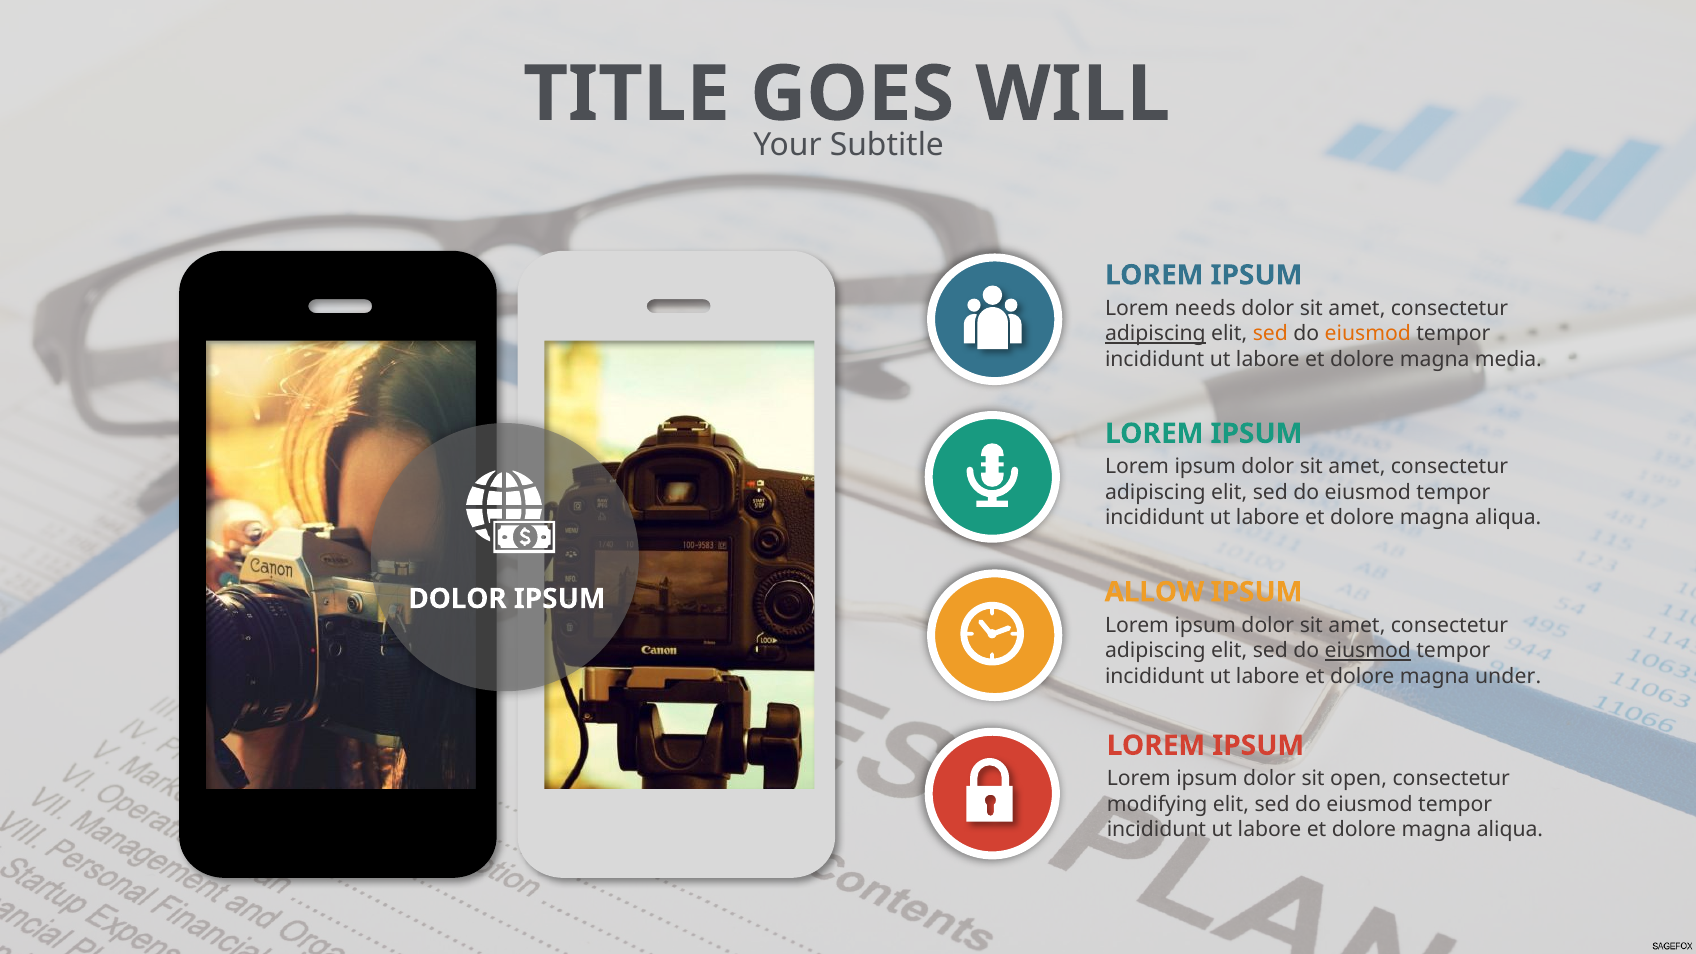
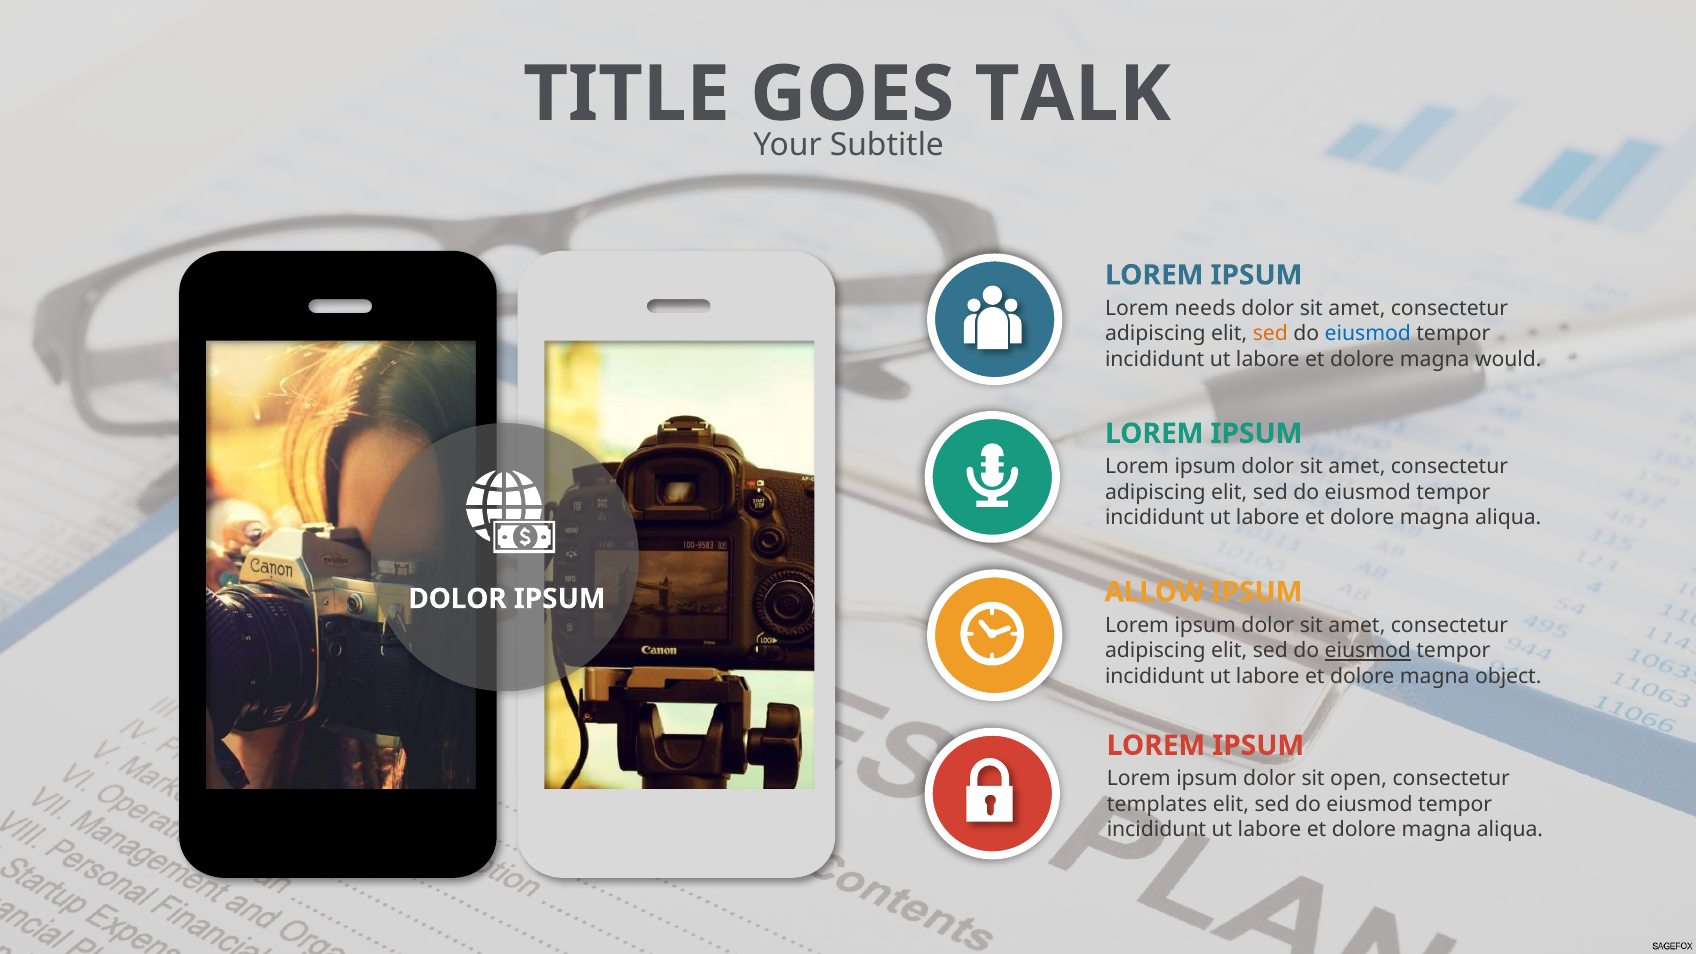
WILL: WILL -> TALK (1073, 94)
adipiscing underline: present -> none (1155, 334)
eiusmod colour: orange -> blue (1368, 334)
media: media -> would (1508, 359)
under: under -> object (1508, 676)
modifying: modifying -> templates (1157, 804)
